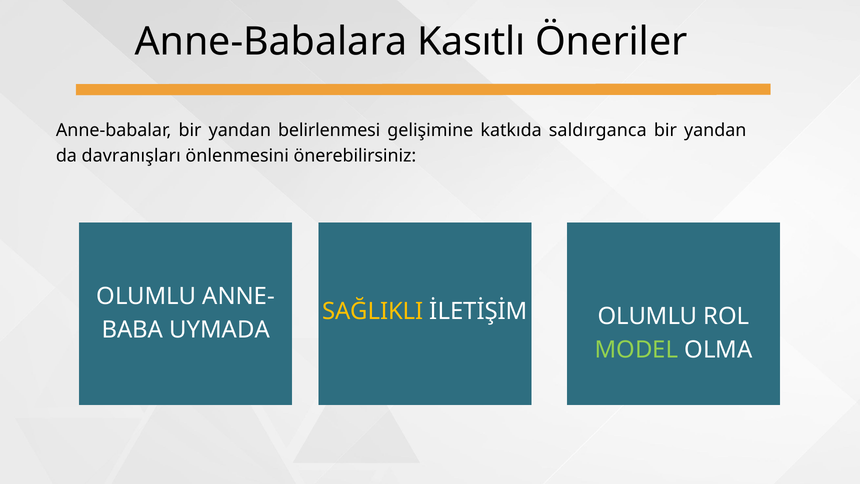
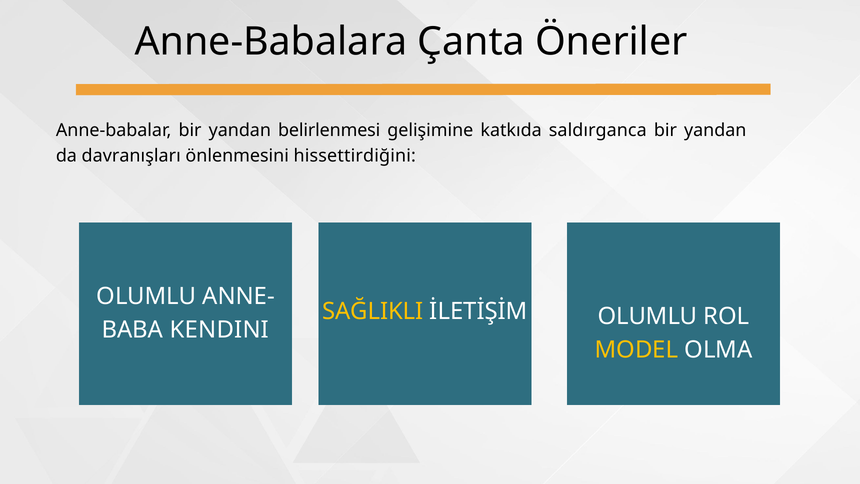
Kasıtlı: Kasıtlı -> Çanta (471, 42)
önerebilirsiniz: önerebilirsiniz -> hissettirdiğini (355, 156)
UYMADA: UYMADA -> KENDINI (219, 329)
MODEL colour: light green -> yellow (636, 350)
